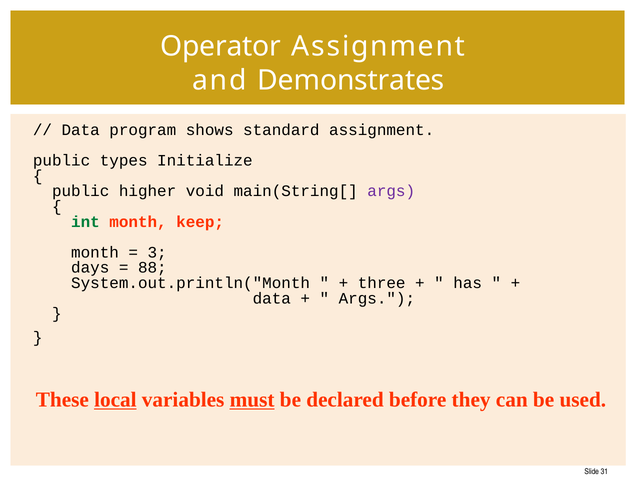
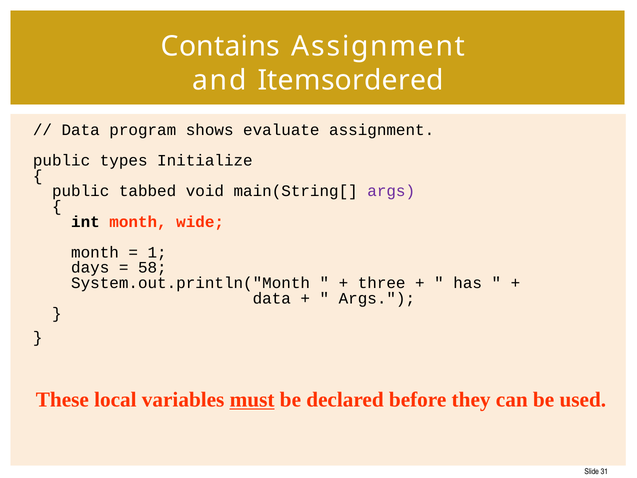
Operator: Operator -> Contains (220, 46)
Demonstrates: Demonstrates -> Itemsordered (351, 80)
standard: standard -> evaluate (281, 130)
higher: higher -> tabbed (148, 191)
int colour: green -> black (85, 222)
keep: keep -> wide (200, 222)
3: 3 -> 1 (157, 252)
88: 88 -> 58 (152, 268)
local underline: present -> none (115, 400)
